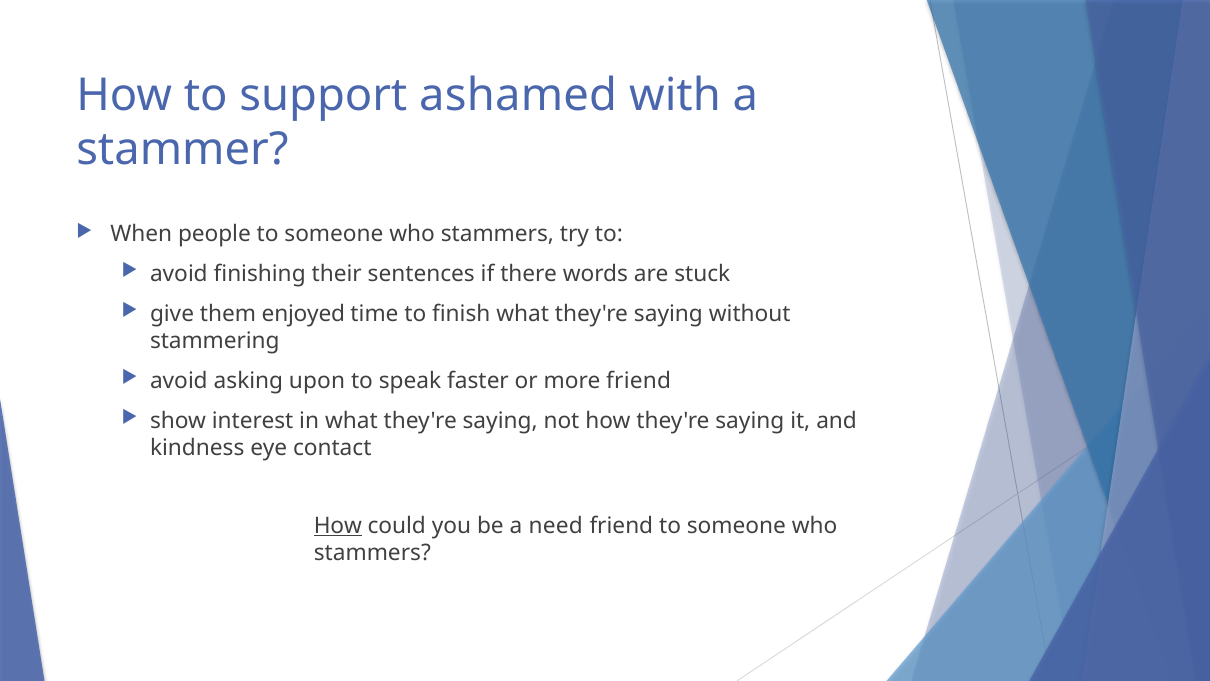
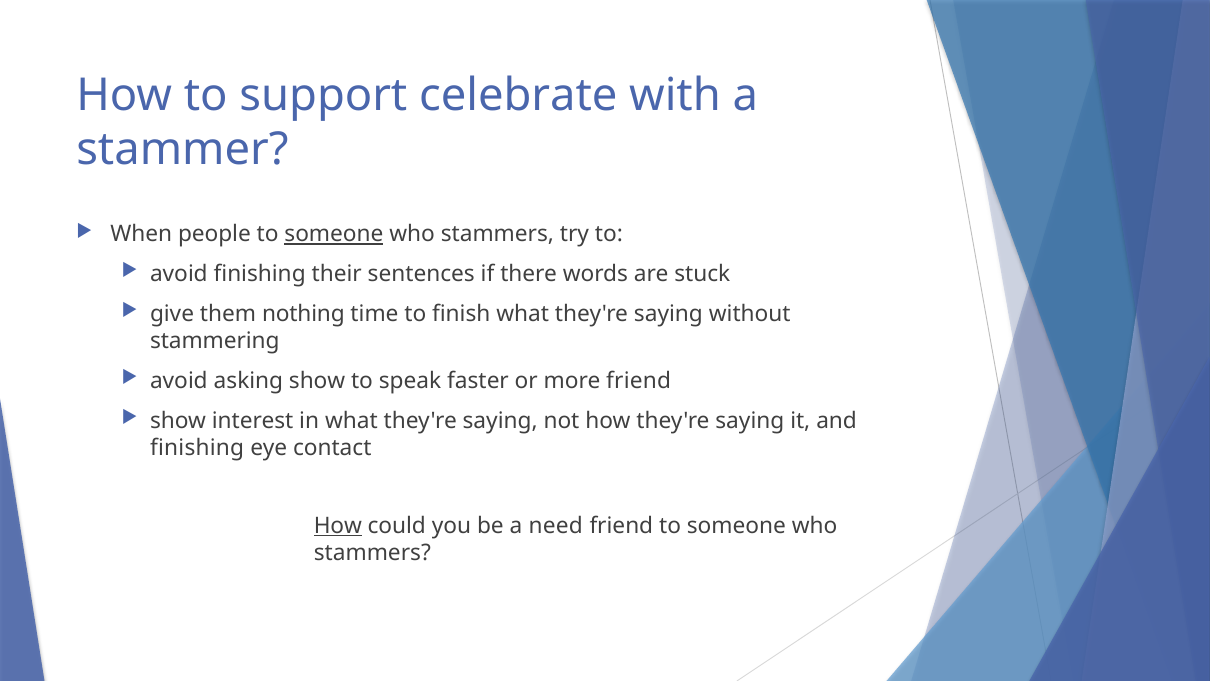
ashamed: ashamed -> celebrate (518, 95)
someone underline: none -> present (334, 234)
enjoyed: enjoyed -> nothing (303, 314)
asking upon: upon -> show (317, 381)
kindness: kindness -> finishing (197, 448)
